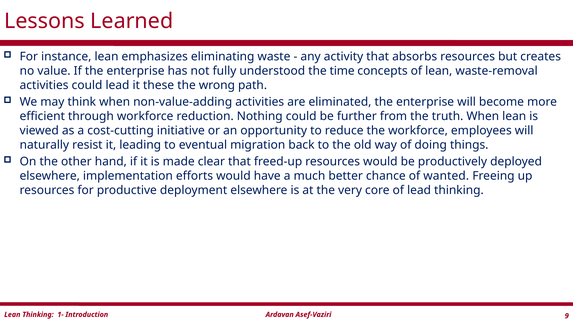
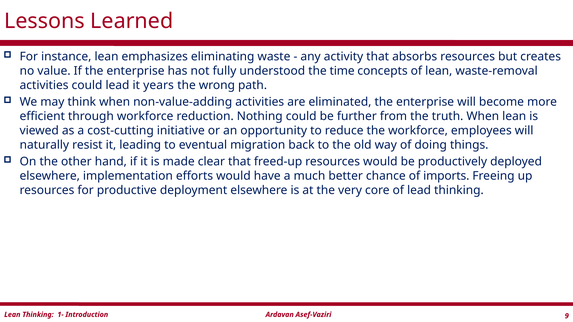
these: these -> years (159, 85)
wanted: wanted -> imports (446, 176)
